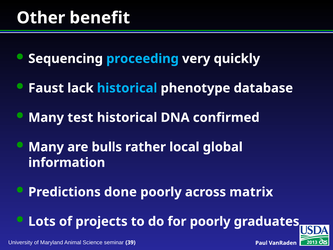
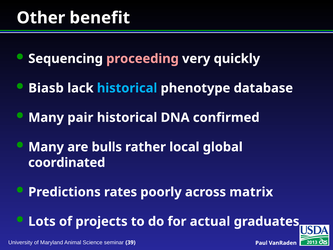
proceeding colour: light blue -> pink (143, 59)
Faust: Faust -> Biasb (46, 88)
test: test -> pair (80, 117)
information: information -> coordinated (67, 162)
done: done -> rates (121, 192)
for poorly: poorly -> actual (210, 221)
